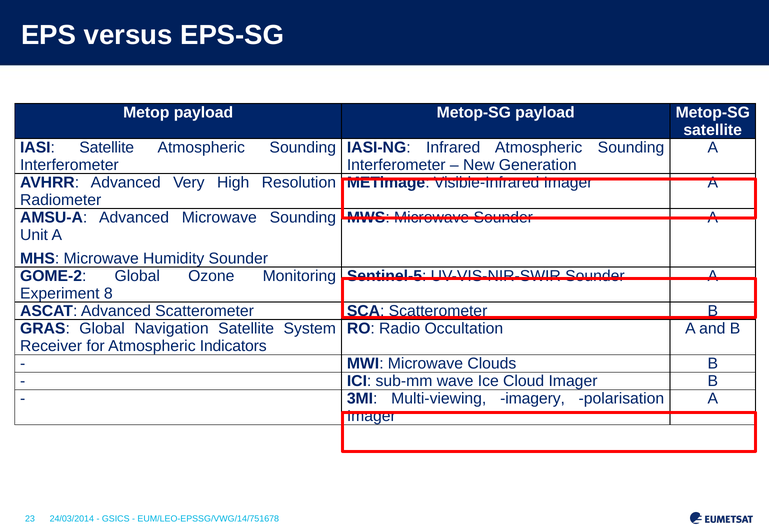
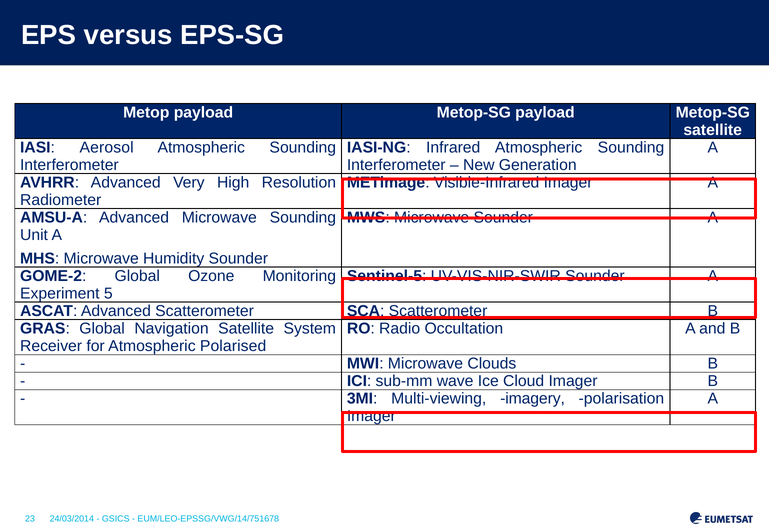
IASI Satellite: Satellite -> Aerosol (107, 148)
8: 8 -> 5 (108, 294)
Indicators: Indicators -> Polarised (233, 346)
